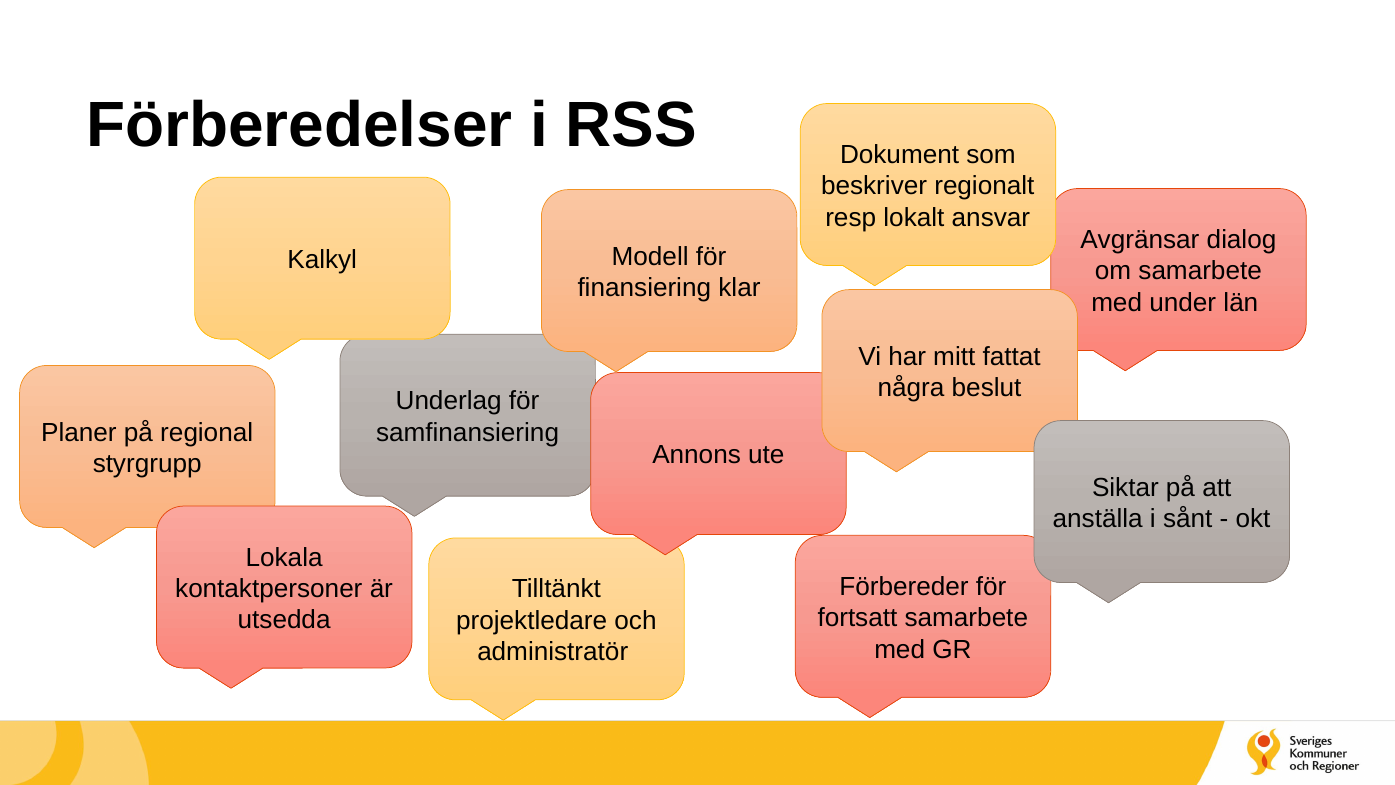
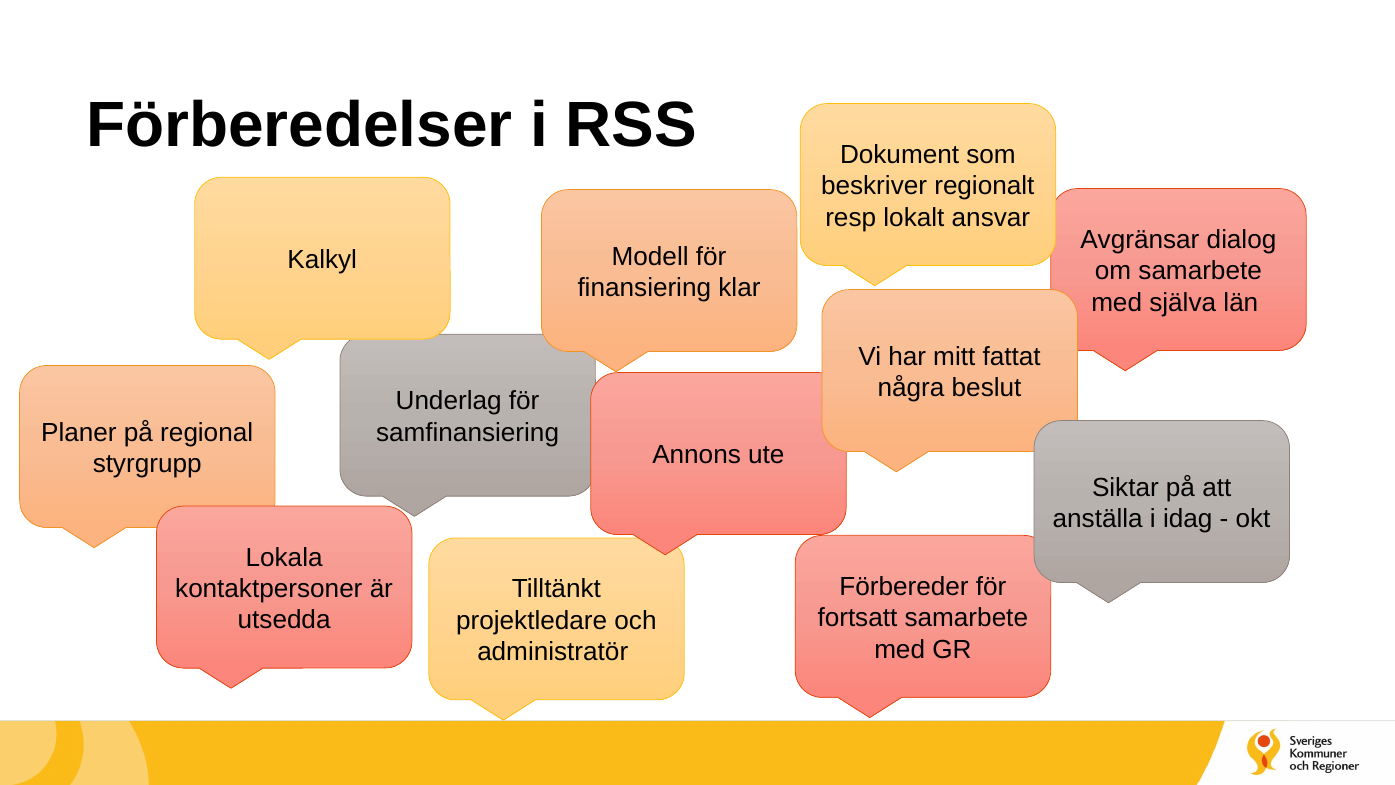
under: under -> själva (1183, 303)
sånt: sånt -> idag (1188, 519)
